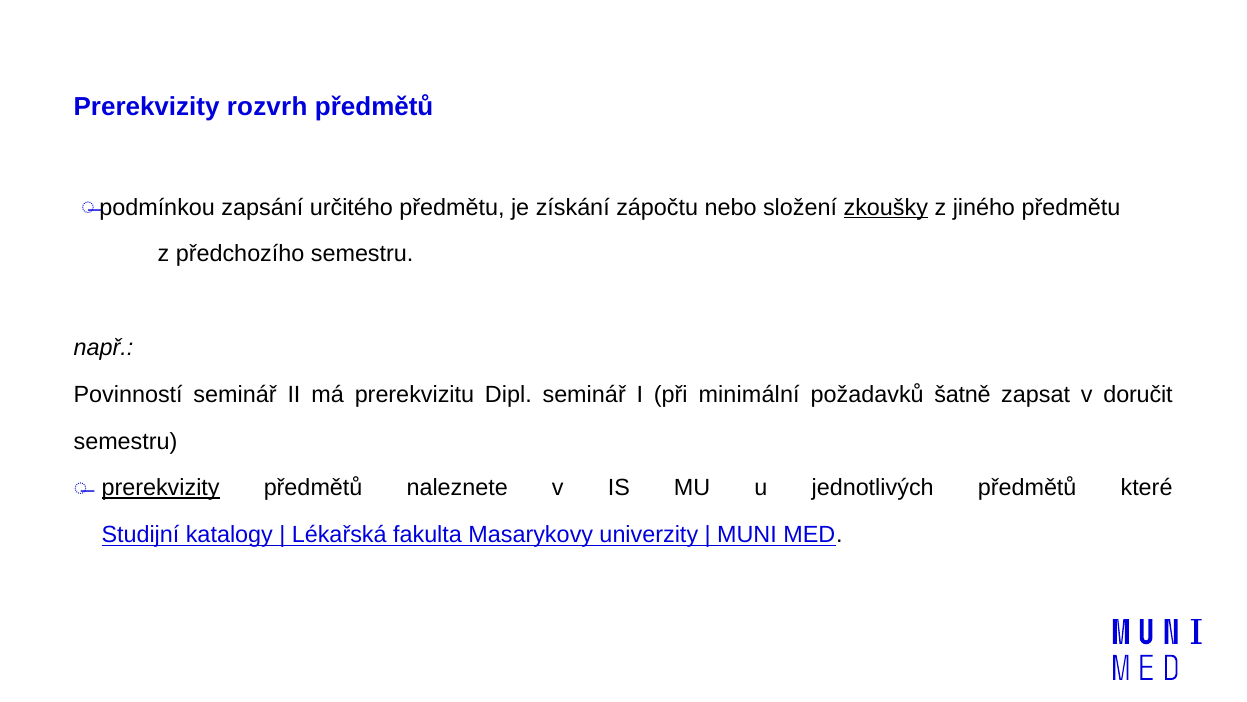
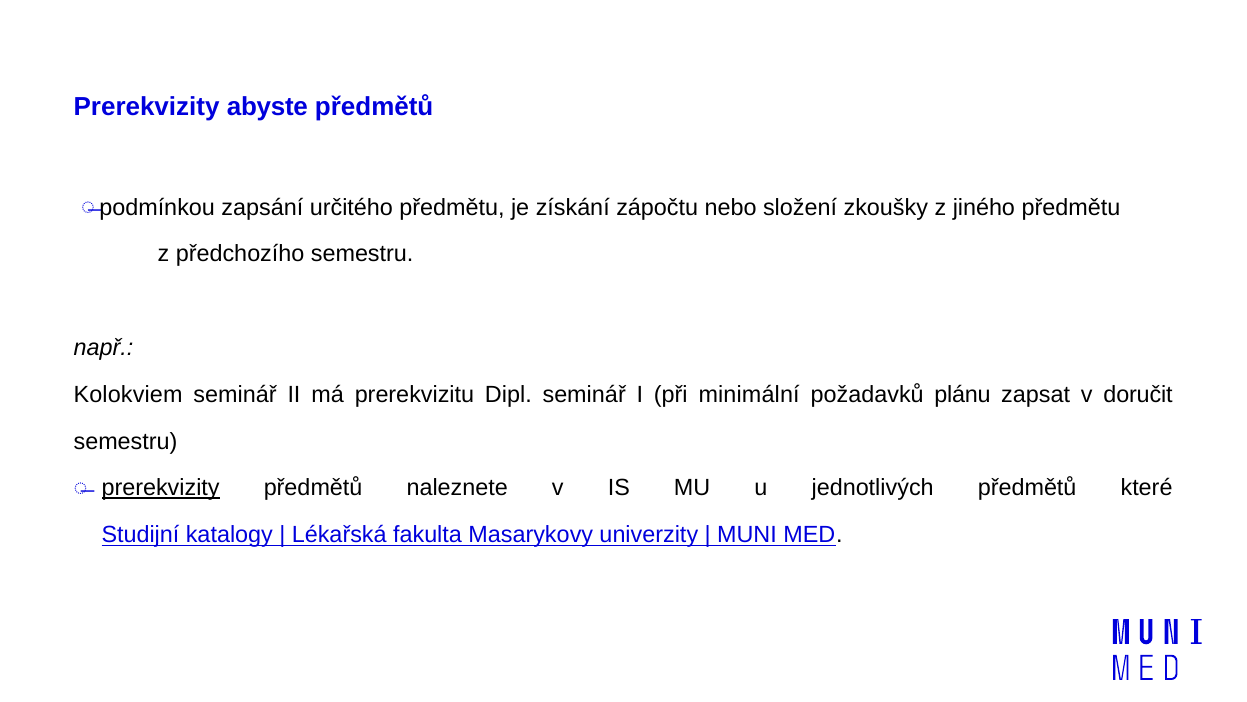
rozvrh: rozvrh -> abyste (267, 106)
zkoušky underline: present -> none (886, 207)
Povinností: Povinností -> Kolokviem (128, 394)
šatně: šatně -> plánu (963, 394)
